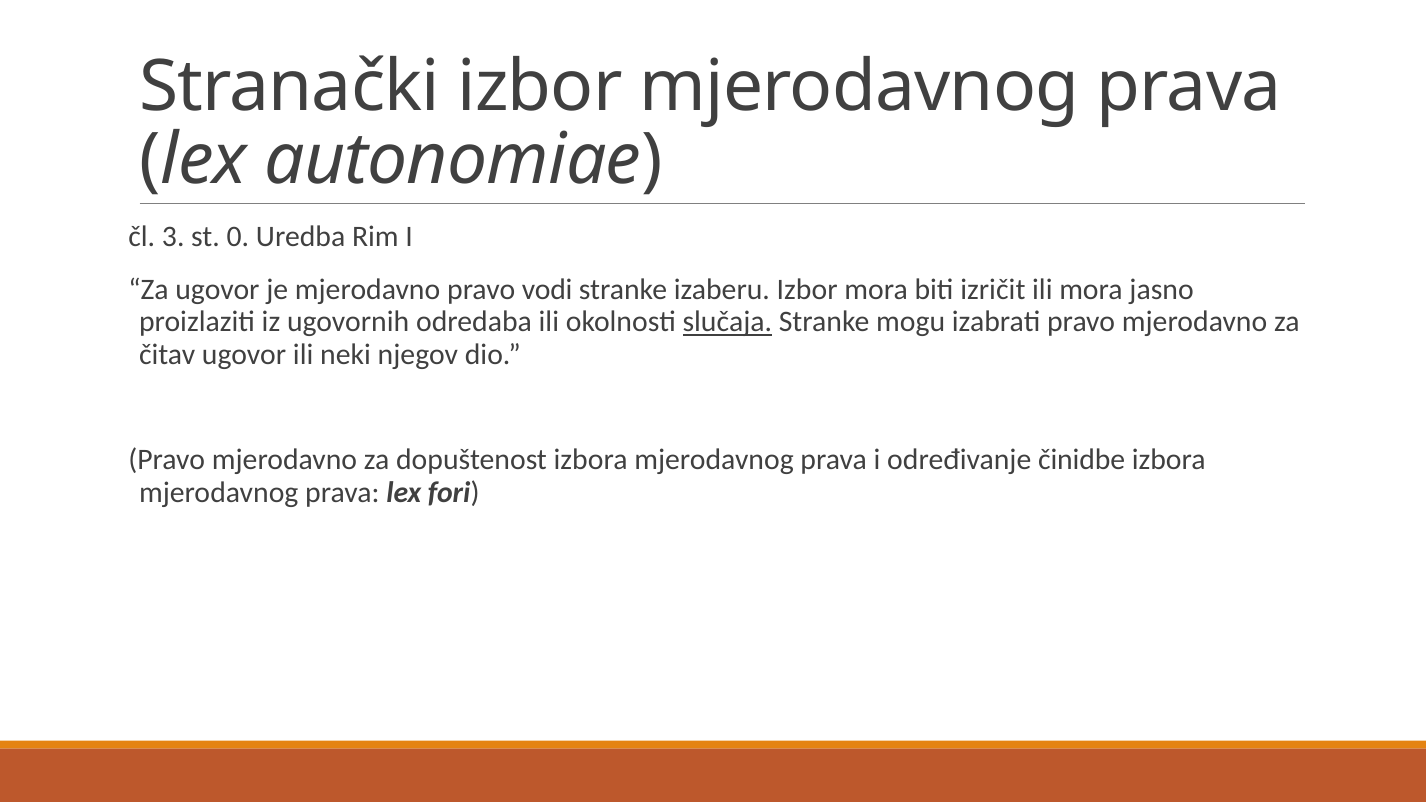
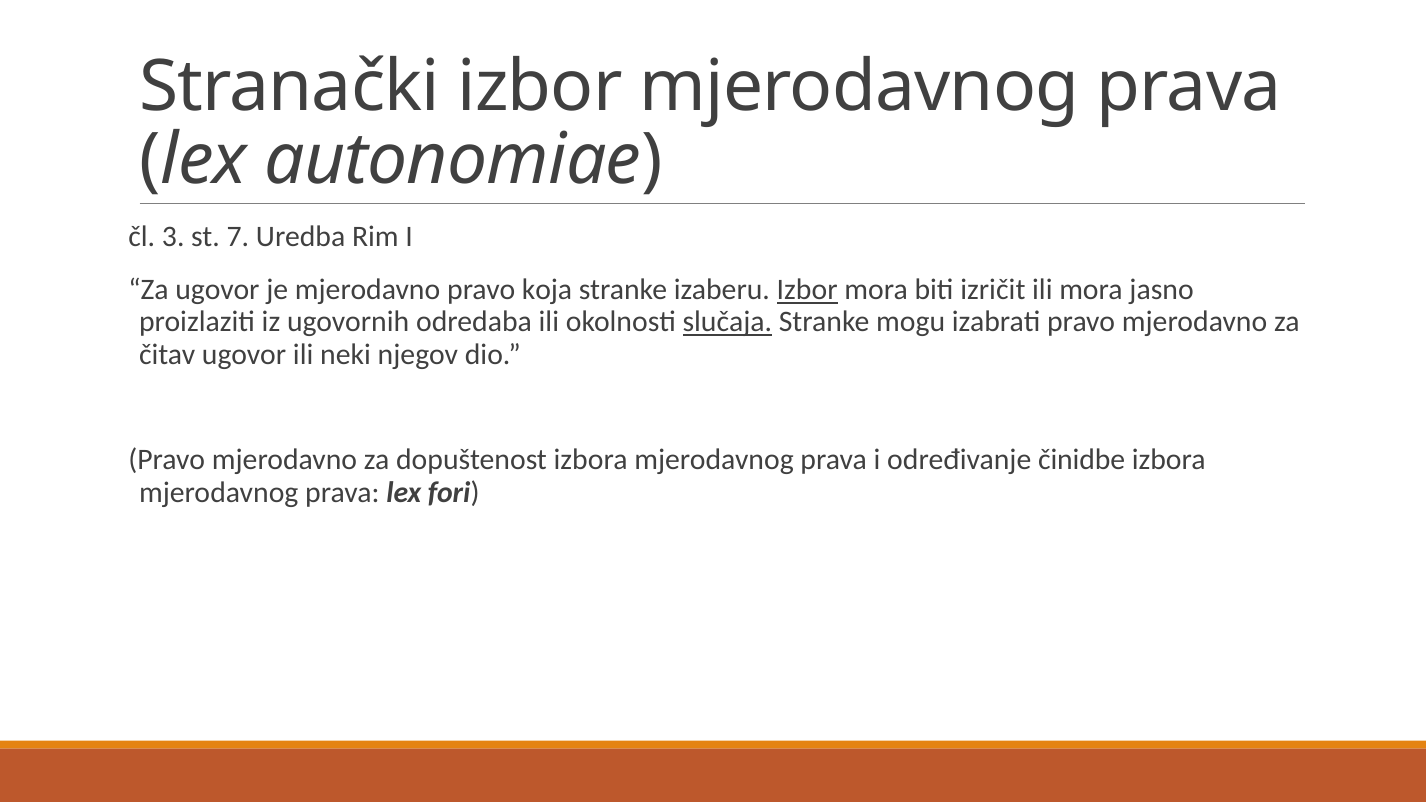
0: 0 -> 7 (238, 237)
vodi: vodi -> koja (547, 290)
Izbor underline: none -> present (807, 290)
